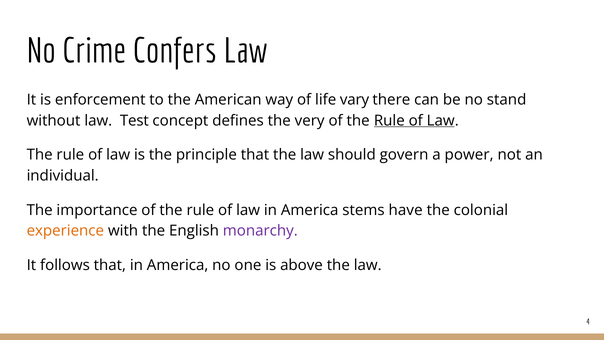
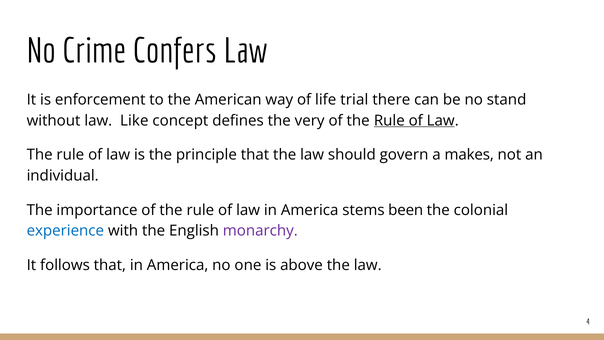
vary: vary -> trial (354, 100)
Test: Test -> Like (134, 121)
power: power -> makes (469, 155)
have: have -> been (406, 210)
experience colour: orange -> blue (65, 231)
